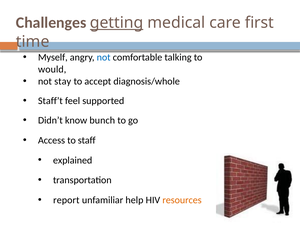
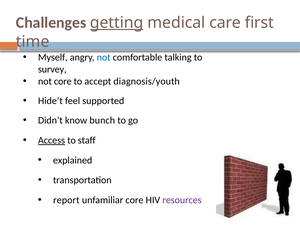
would: would -> survey (52, 69)
not stay: stay -> core (63, 81)
diagnosis/whole: diagnosis/whole -> diagnosis/youth (147, 81)
Staff’t: Staff’t -> Hide’t (50, 101)
Access underline: none -> present (52, 140)
unfamiliar help: help -> core (134, 200)
resources colour: orange -> purple (182, 200)
